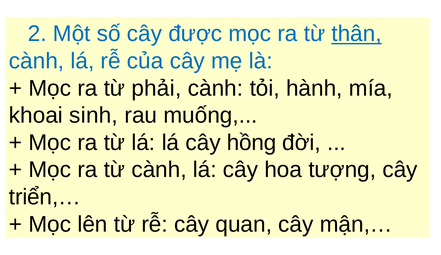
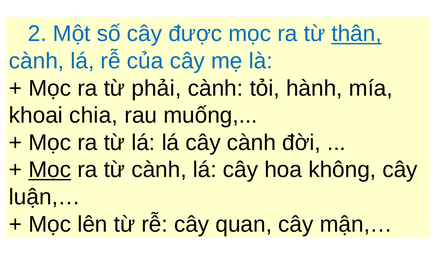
sinh: sinh -> chia (94, 115)
cây hồng: hồng -> cành (251, 142)
Mọc underline: none -> present (50, 169)
tượng: tượng -> không (342, 169)
triển,…: triển,… -> luận,… (45, 197)
